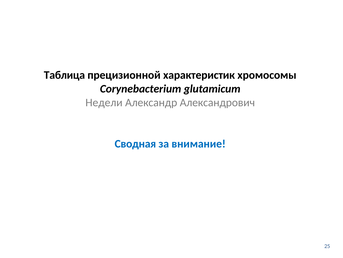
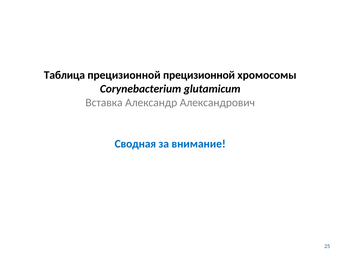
прецизионной характеристик: характеристик -> прецизионной (199, 75)
Недели: Недели -> Вставка (104, 102)
